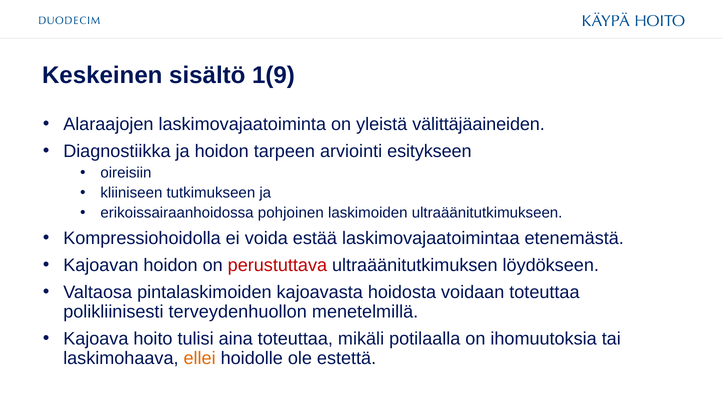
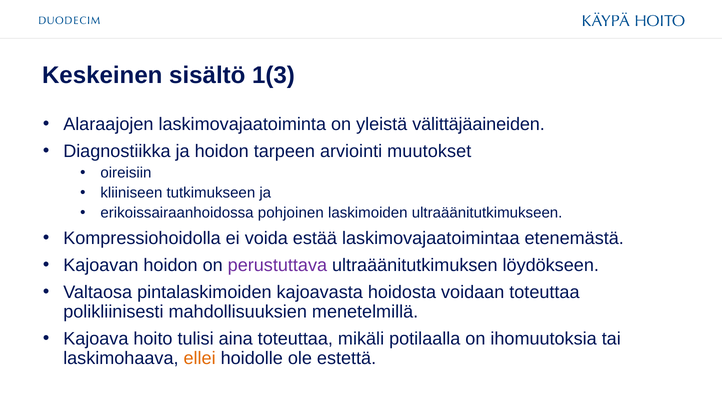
1(9: 1(9 -> 1(3 (273, 75)
esitykseen: esitykseen -> muutokset (429, 151)
perustuttava colour: red -> purple (277, 265)
terveydenhuollon: terveydenhuollon -> mahdollisuuksien (238, 312)
